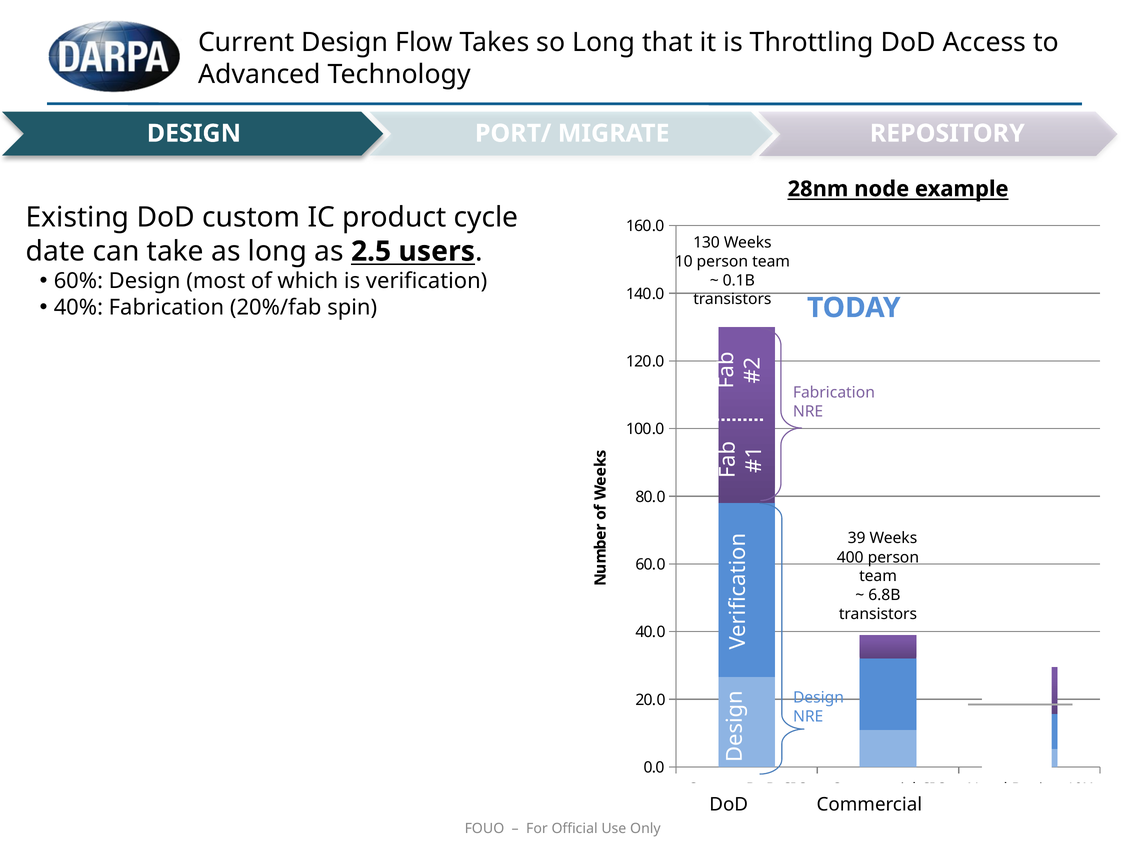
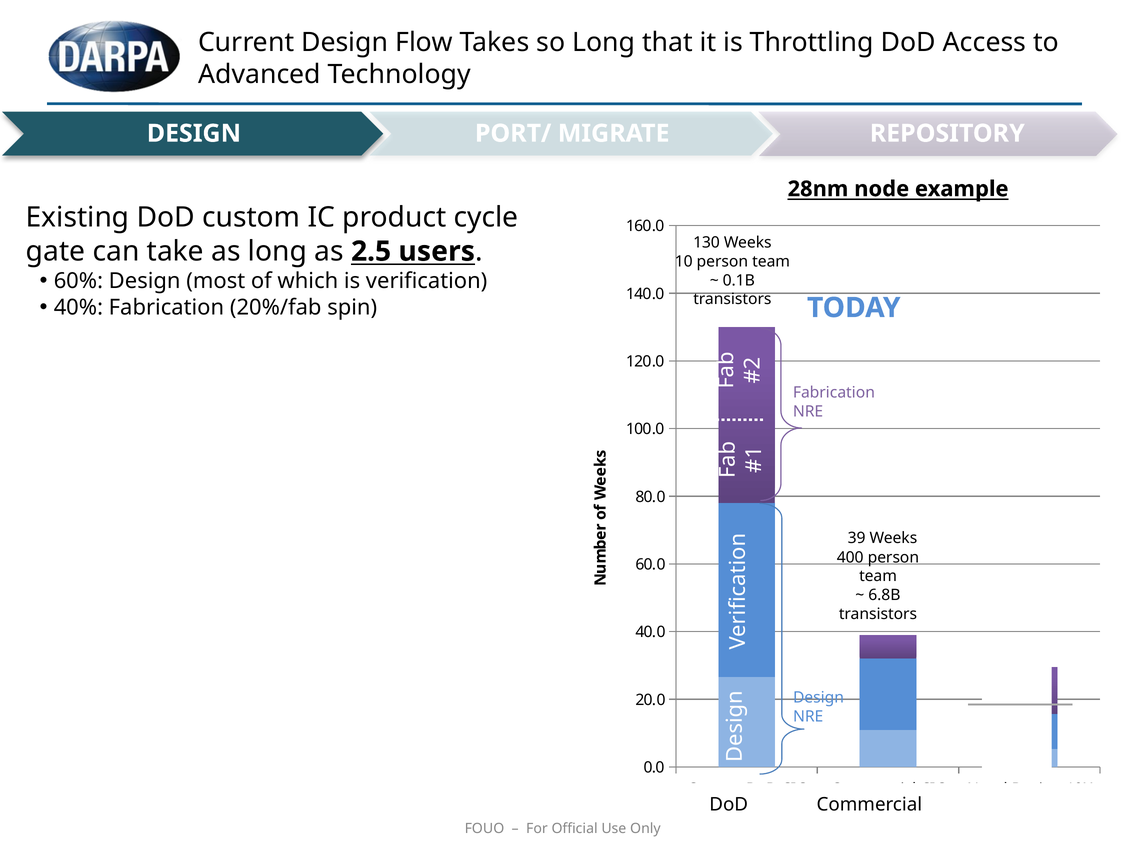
date: date -> gate (56, 251)
